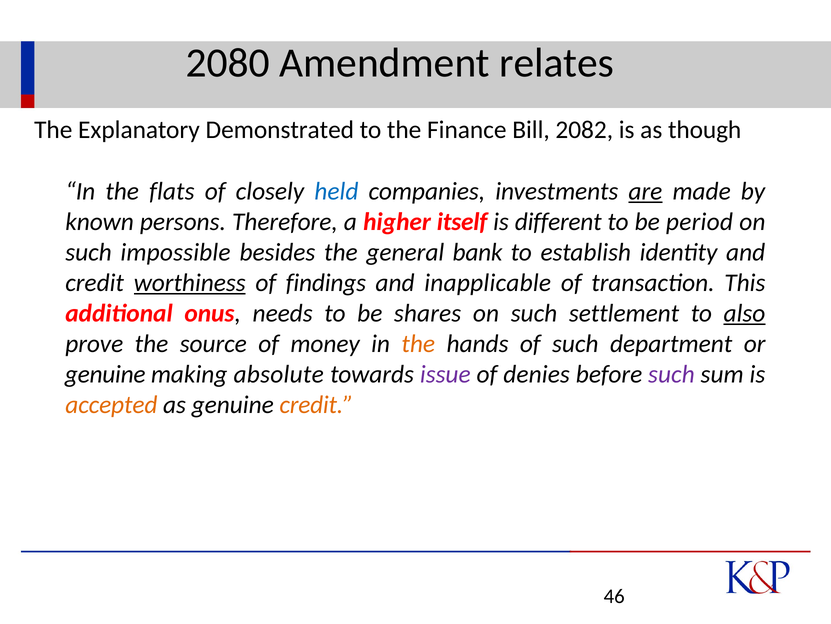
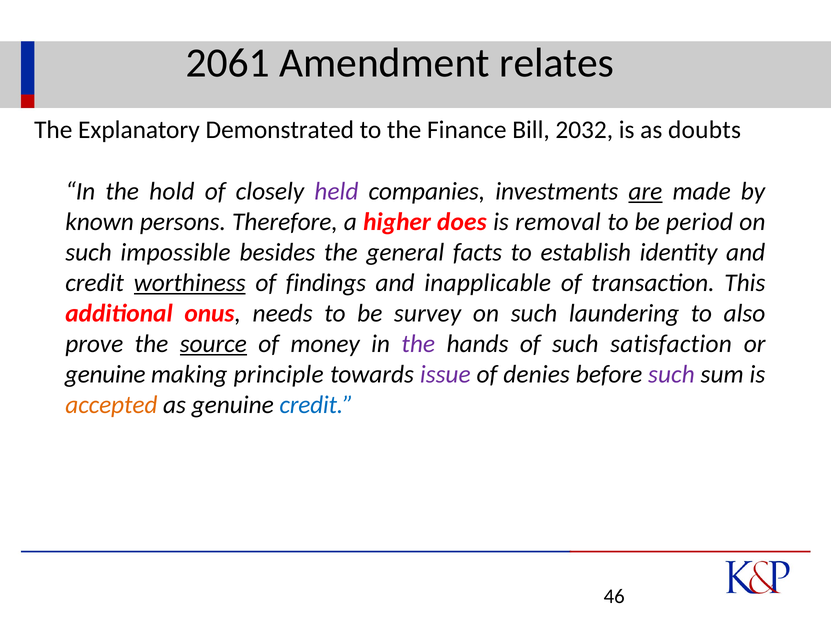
2080: 2080 -> 2061 (228, 63)
2082: 2082 -> 2032 (584, 130)
though: though -> doubts (705, 130)
flats: flats -> hold (172, 191)
held colour: blue -> purple (336, 191)
itself: itself -> does (462, 222)
different: different -> removal (558, 222)
bank: bank -> facts (478, 252)
shares: shares -> survey (428, 313)
settlement: settlement -> laundering (624, 313)
also underline: present -> none (744, 313)
source underline: none -> present (213, 344)
the colour: orange -> purple (418, 344)
department: department -> satisfaction (671, 344)
absolute: absolute -> principle (279, 374)
credit colour: orange -> blue (317, 404)
